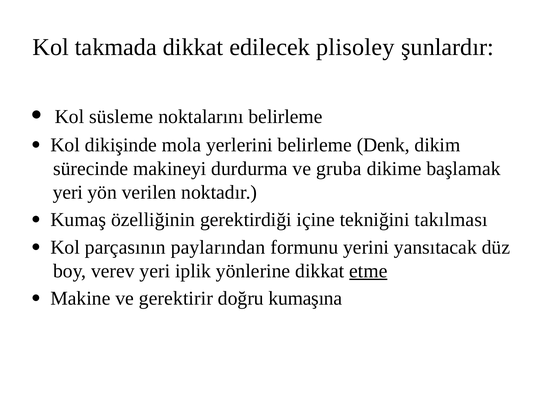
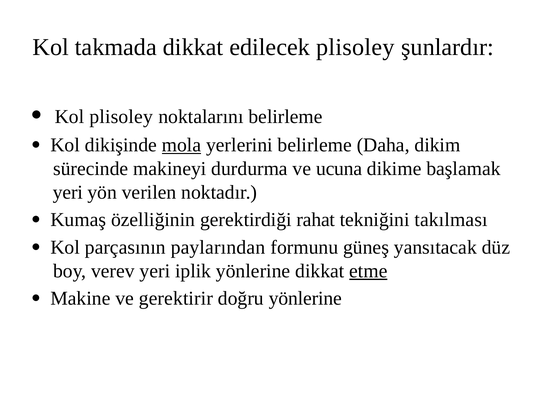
Kol süsleme: süsleme -> plisoley (121, 117)
mola underline: none -> present (182, 145)
Denk: Denk -> Daha (383, 145)
gruba: gruba -> ucuna (339, 169)
içine: içine -> rahat (316, 220)
yerini: yerini -> güneş (366, 247)
doğru kumaşına: kumaşına -> yönlerine (305, 299)
